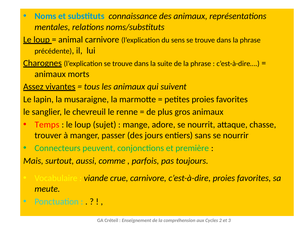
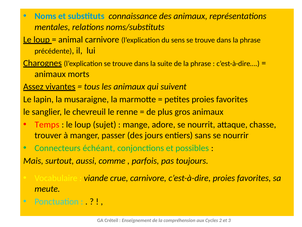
peuvent: peuvent -> échéant (99, 148)
première: première -> possibles (192, 148)
